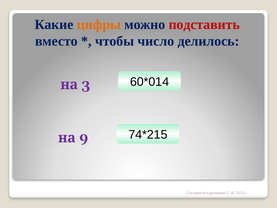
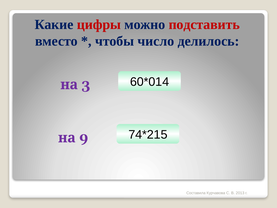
цифры colour: orange -> red (99, 24)
